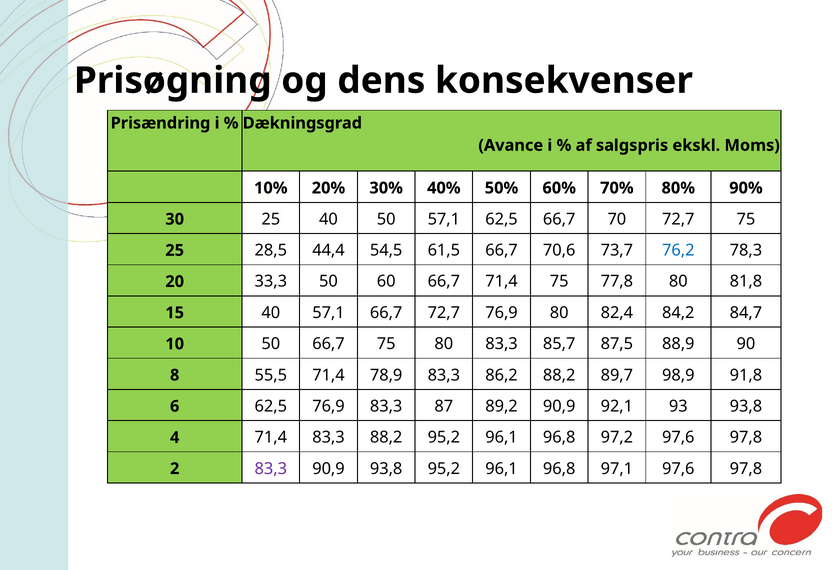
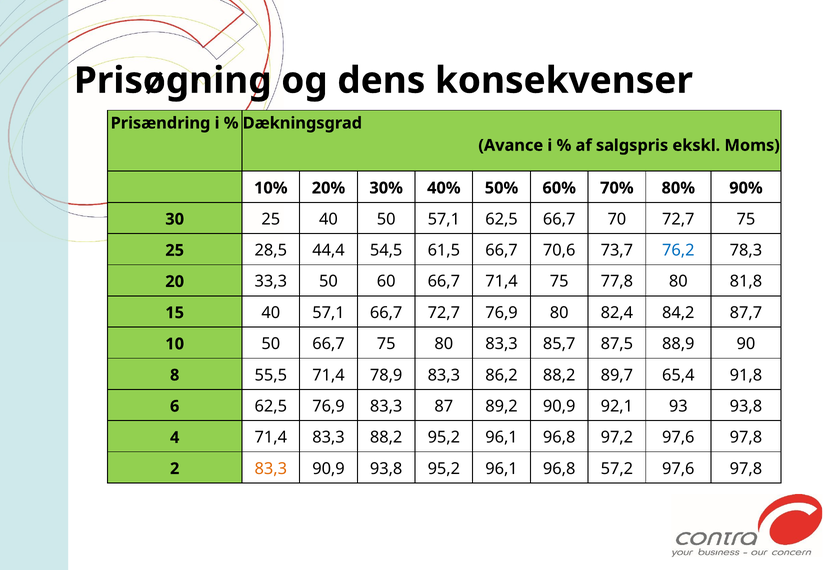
84,7: 84,7 -> 87,7 (746, 313)
98,9: 98,9 -> 65,4 (678, 375)
83,3 colour: purple -> orange (271, 469)
97,1: 97,1 -> 57,2 (617, 469)
